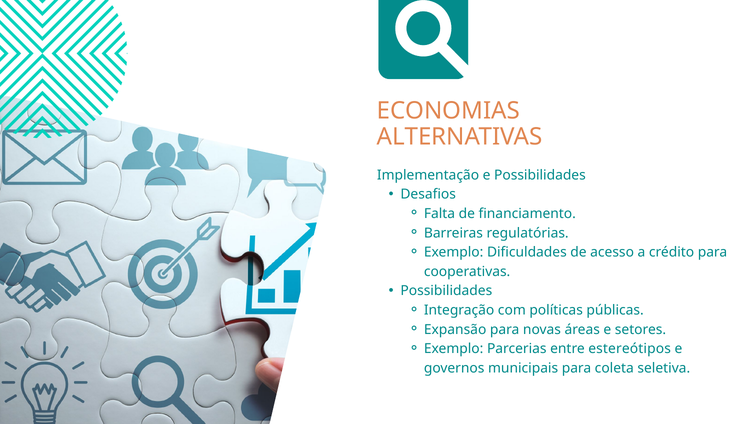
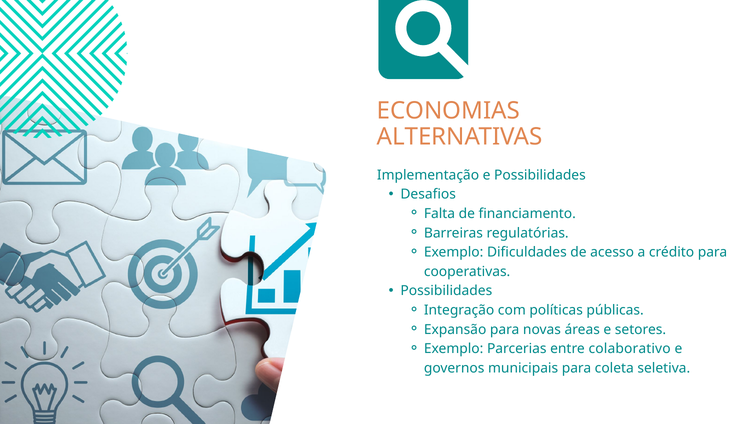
estereótipos: estereótipos -> colaborativo (630, 349)
